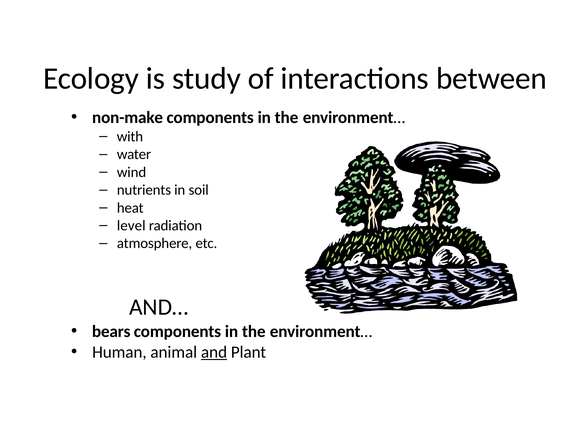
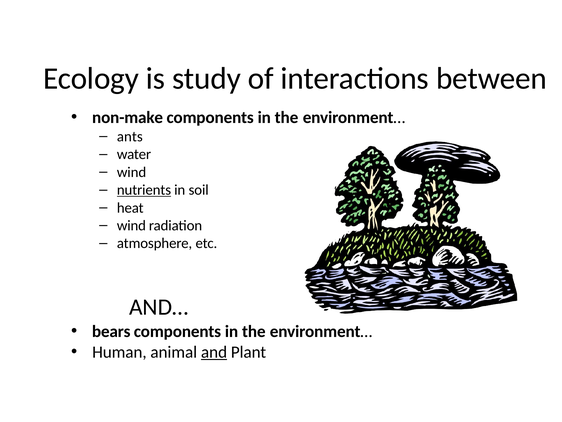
with: with -> ants (130, 136)
nutrients underline: none -> present (144, 190)
level: level -> wind (131, 225)
